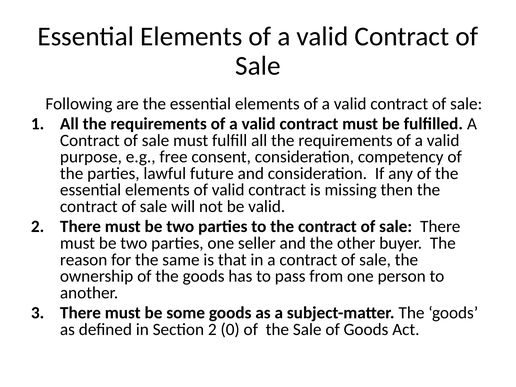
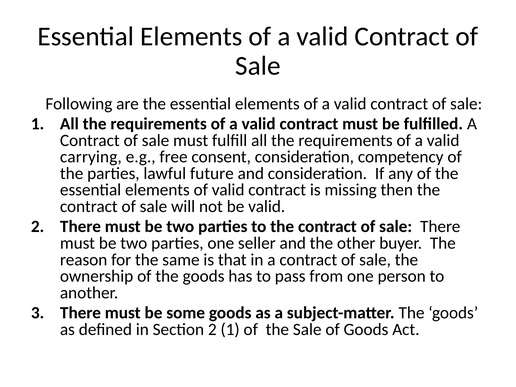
purpose: purpose -> carrying (91, 157)
2 0: 0 -> 1 (230, 329)
